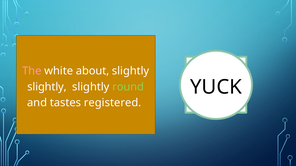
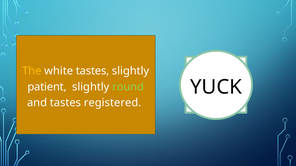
The colour: pink -> yellow (32, 71)
white about: about -> tastes (93, 71)
slightly: slightly -> patient (47, 87)
